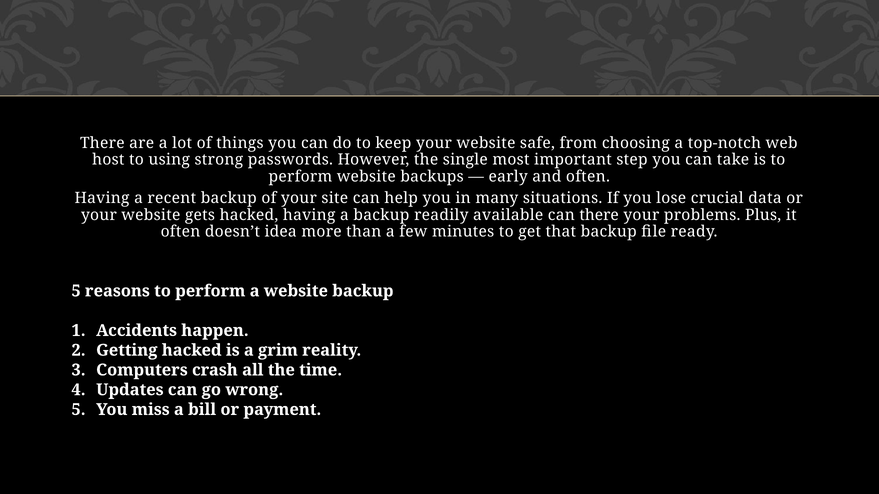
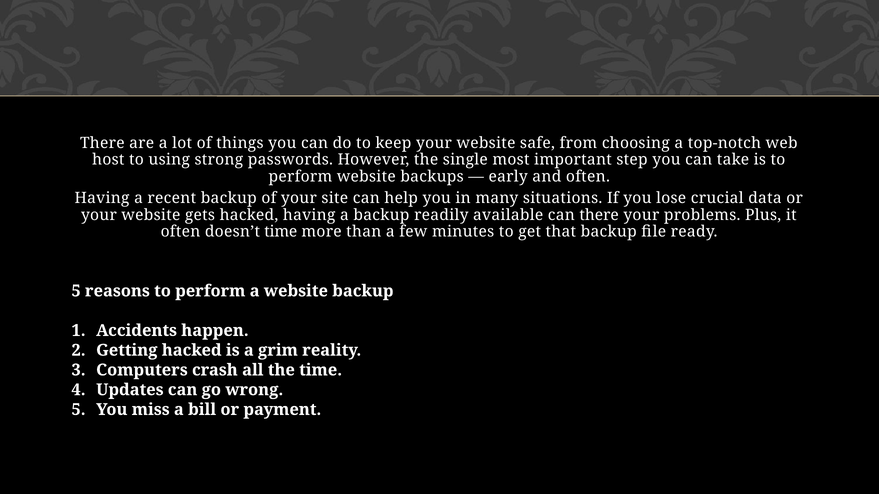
doesn’t idea: idea -> time (281, 232)
